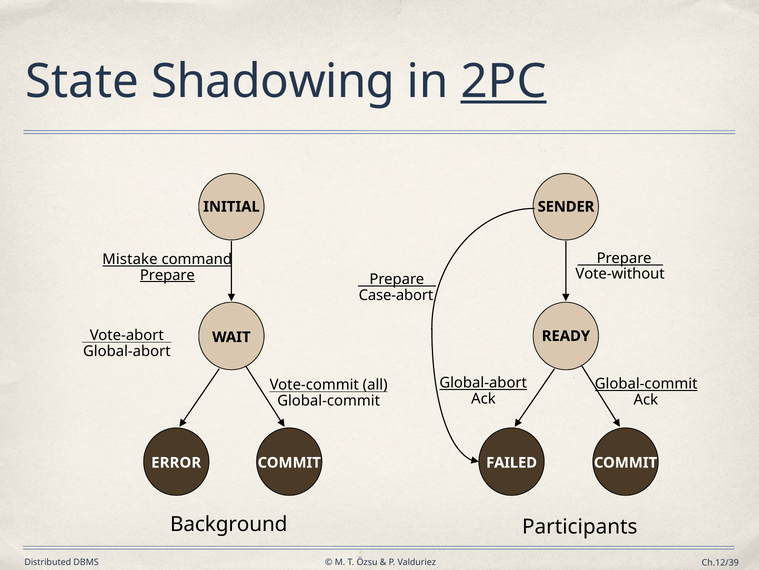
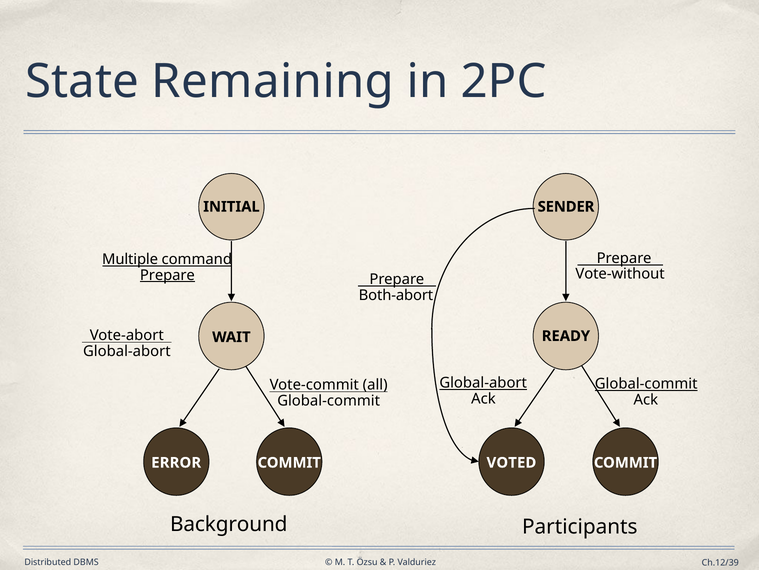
Shadowing: Shadowing -> Remaining (273, 81)
2PC underline: present -> none (504, 81)
Mistake: Mistake -> Multiple (130, 259)
Case-abort: Case-abort -> Both-abort (396, 295)
FAILED: FAILED -> VOTED (511, 462)
